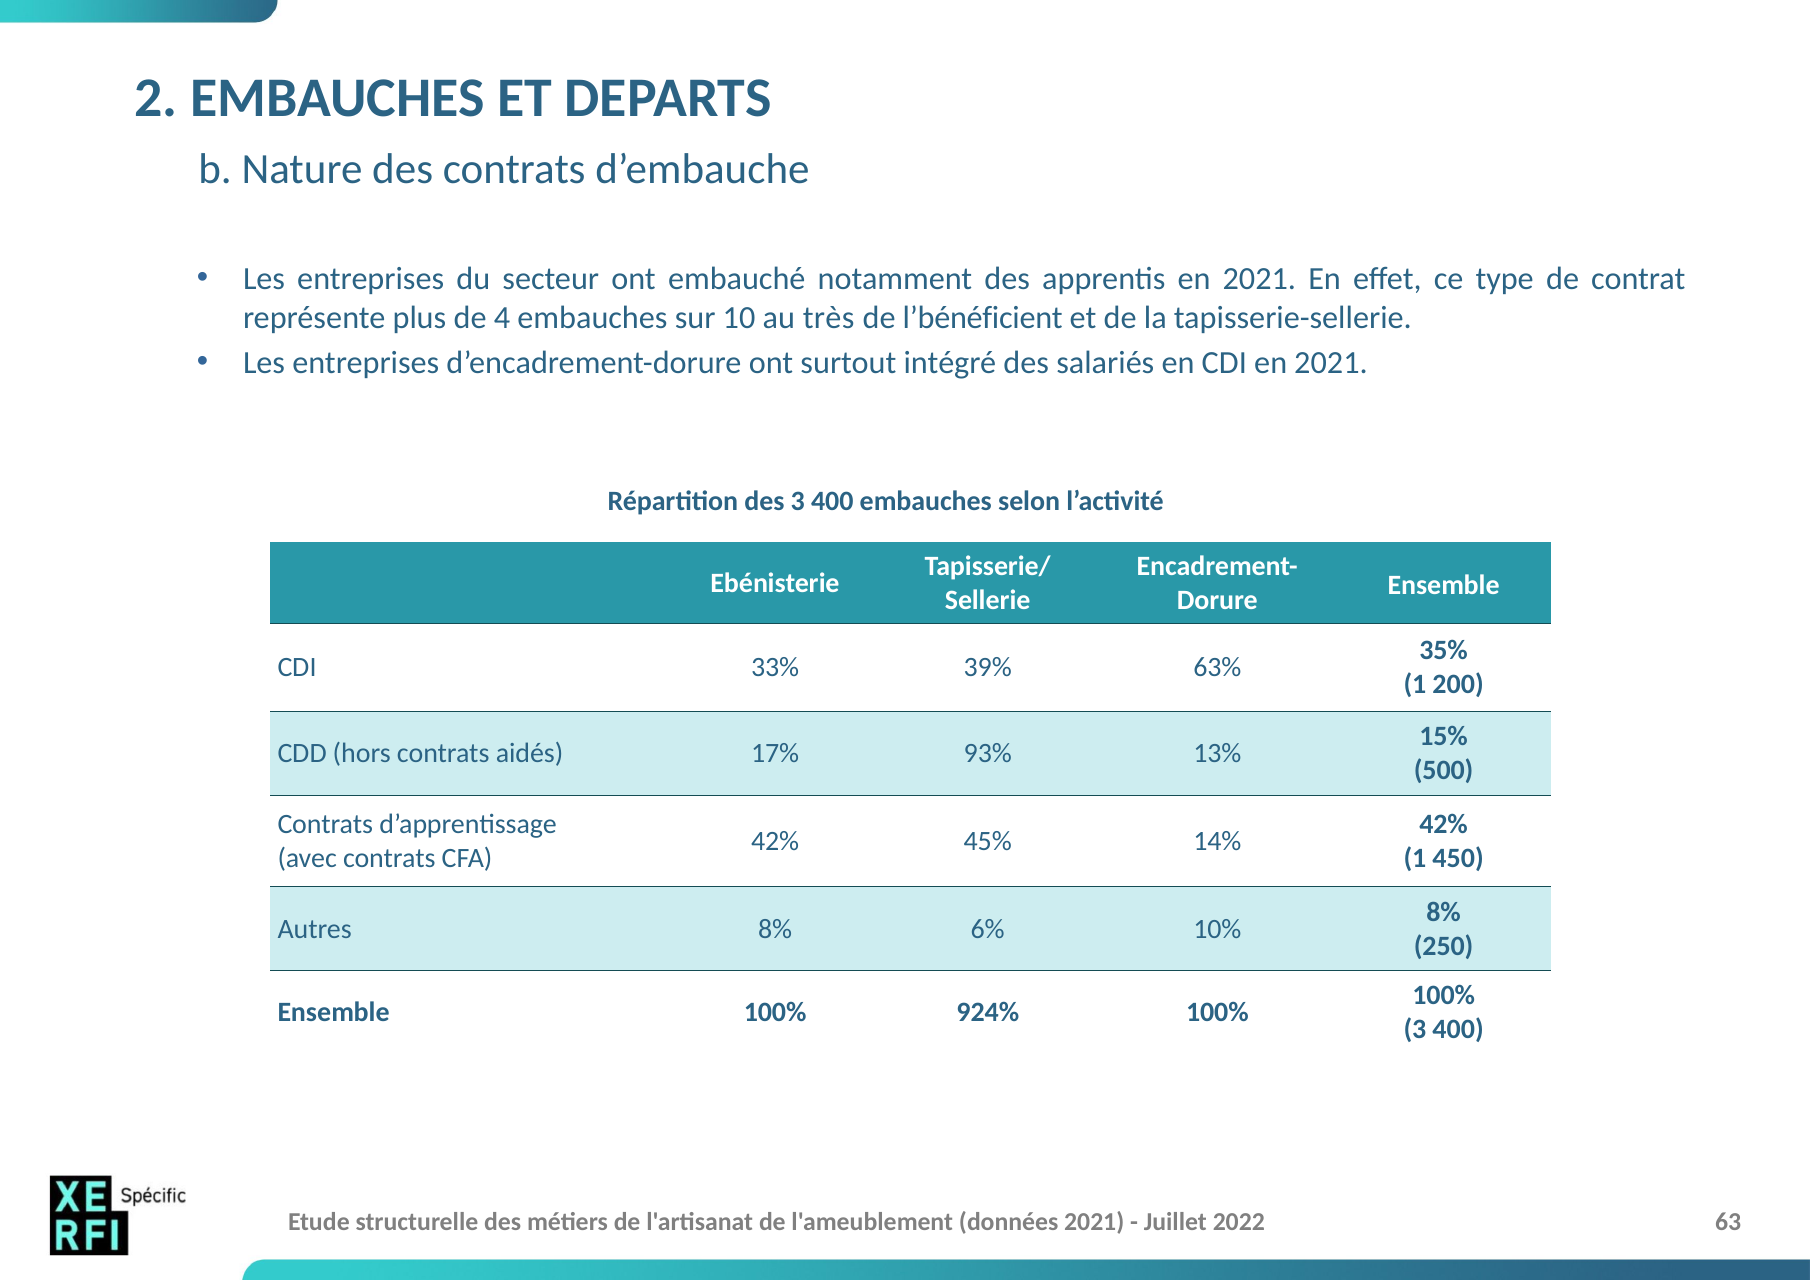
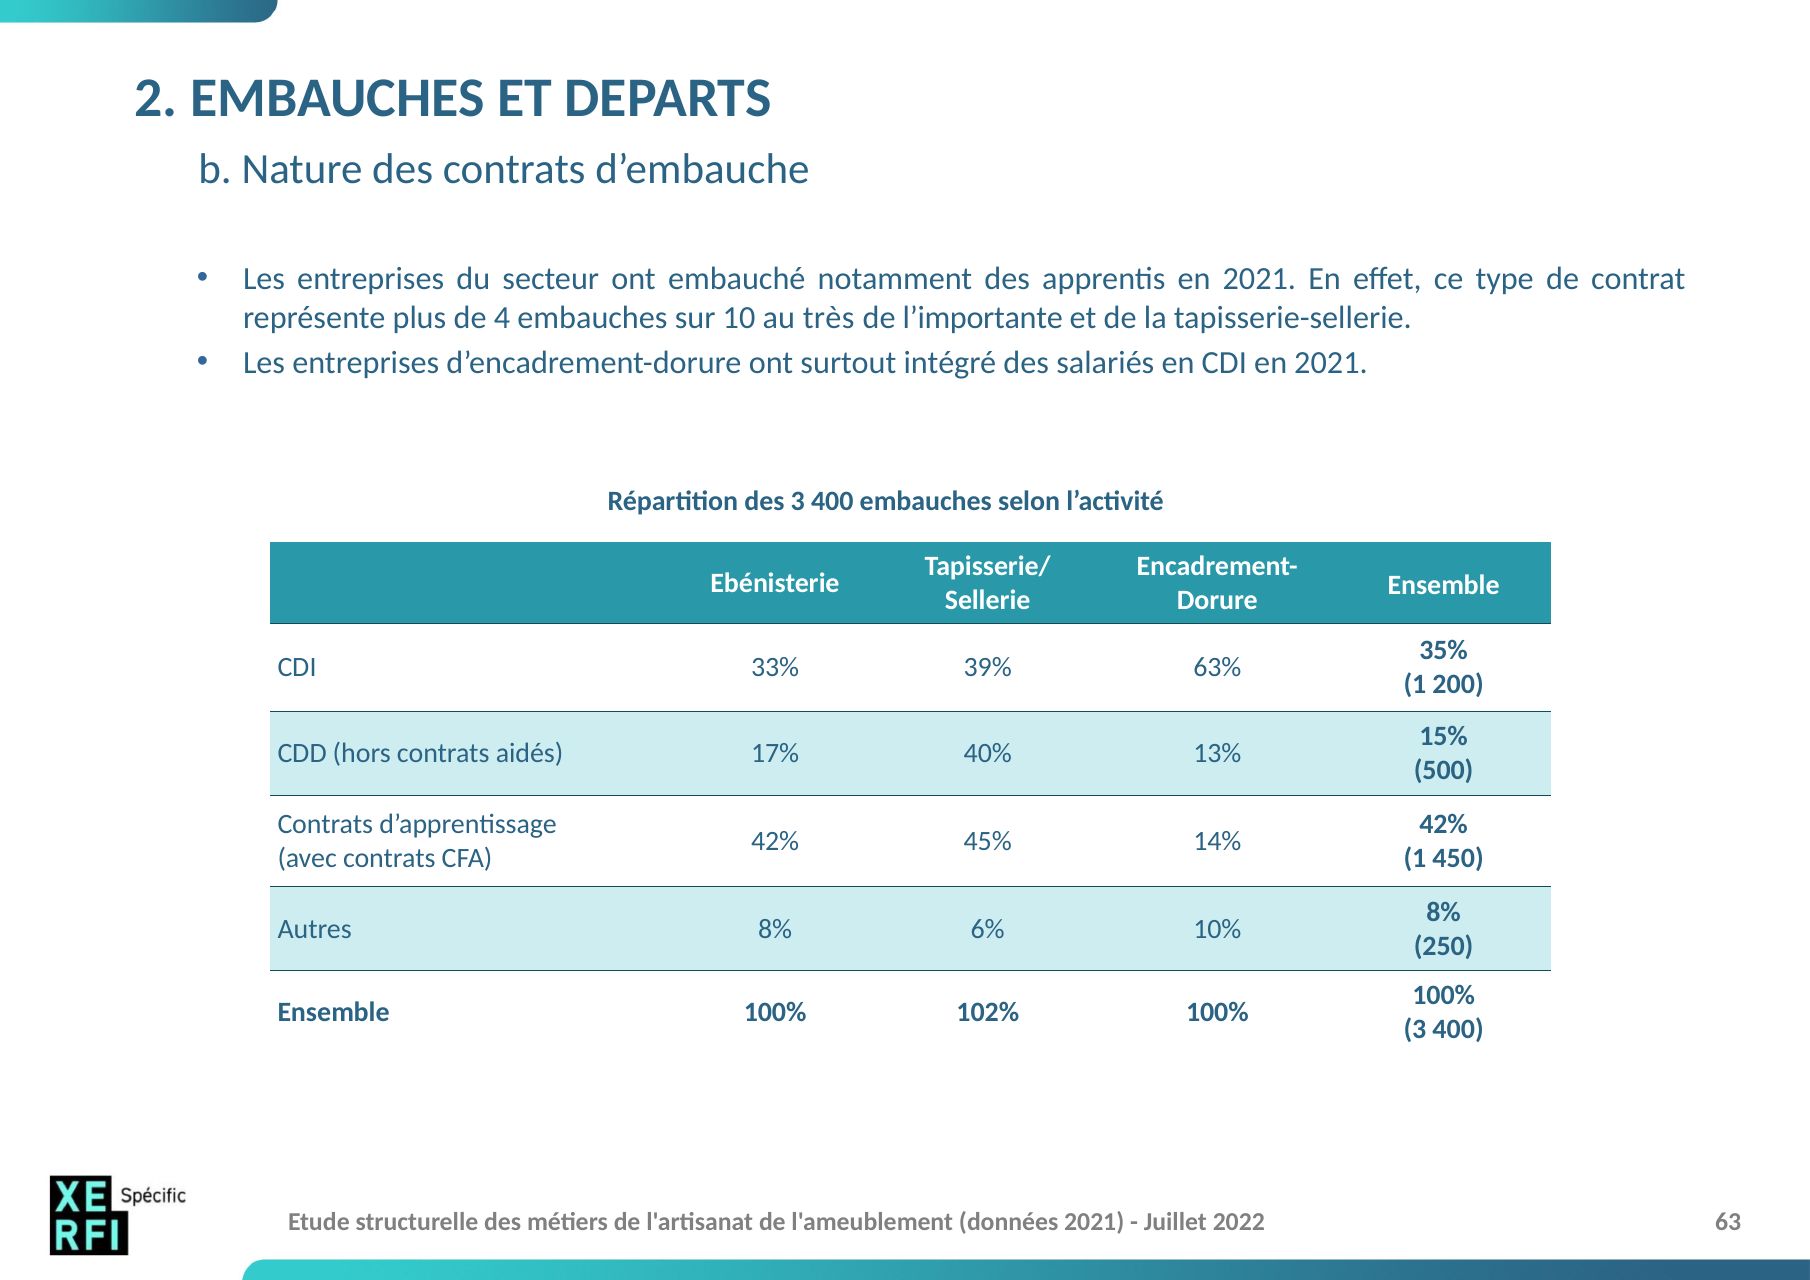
l’bénéficient: l’bénéficient -> l’importante (983, 318)
93%: 93% -> 40% (988, 753)
924%: 924% -> 102% (988, 1013)
